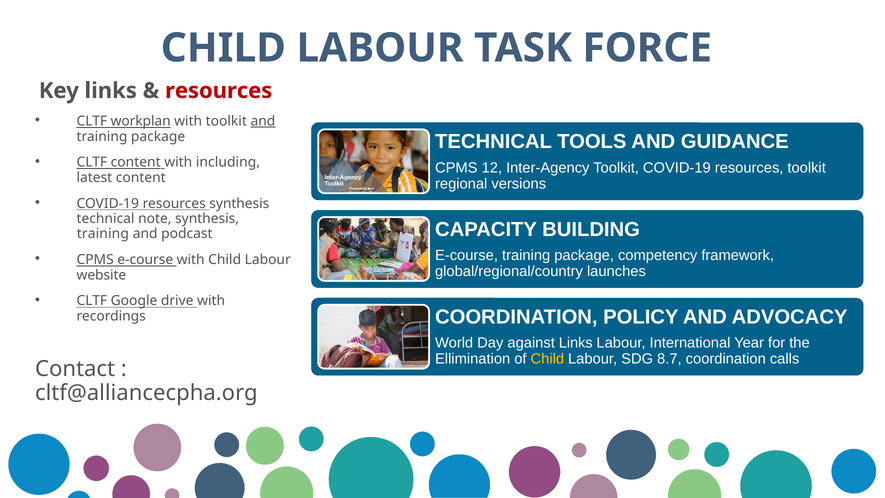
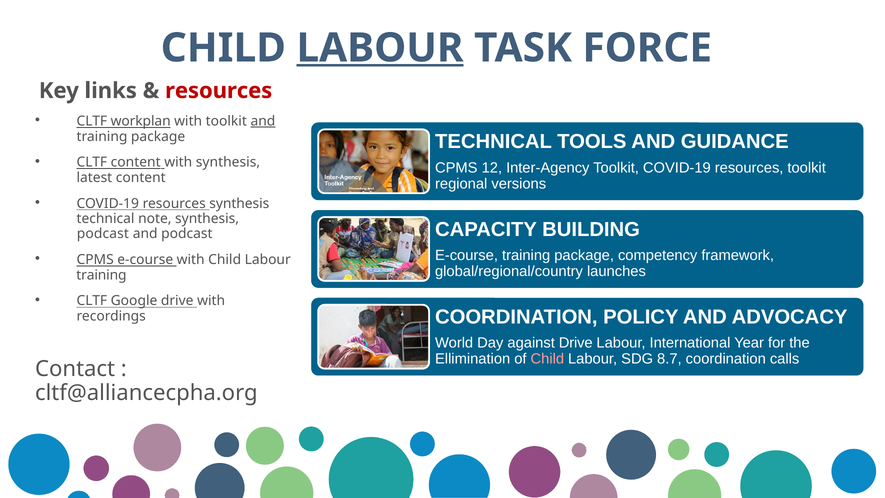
LABOUR underline: none -> present (380, 48)
with including: including -> synthesis (228, 162)
training: training -> podcast (103, 234)
website: website -> training (101, 275)
Links: Links -> Drive (576, 343)
Child colour: yellow -> pink (547, 359)
